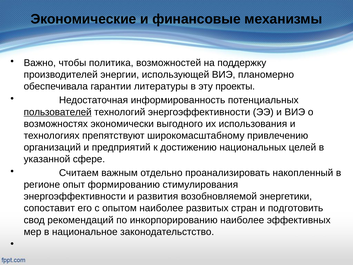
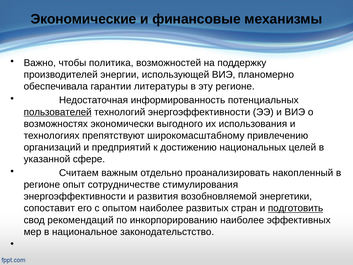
эту проекты: проекты -> регионе (235, 86)
формированию: формированию -> сотрудничестве (124, 185)
подготовить underline: none -> present (296, 208)
